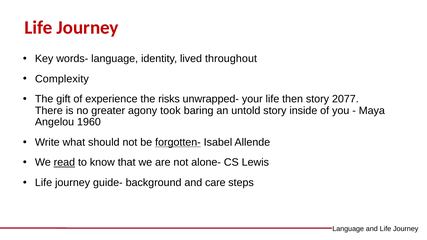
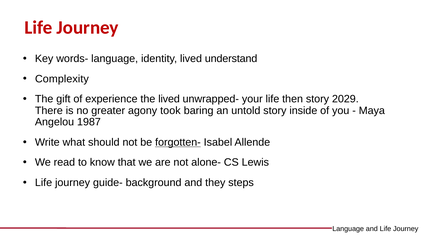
throughout: throughout -> understand (231, 59)
the risks: risks -> lived (169, 99)
2077: 2077 -> 2029 (345, 99)
1960: 1960 -> 1987 (89, 122)
read underline: present -> none (64, 163)
care: care -> they (215, 183)
